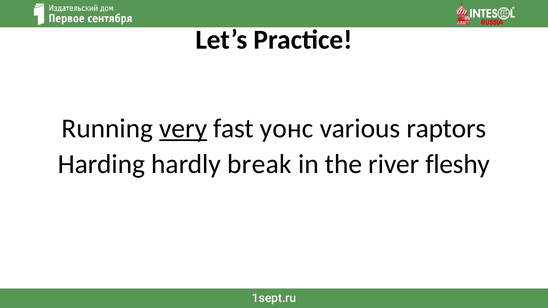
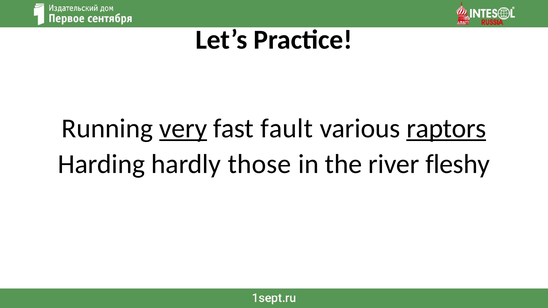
уонс: уонс -> fault (287, 129)
raptors underline: none -> present (446, 129)
break: break -> those (259, 164)
